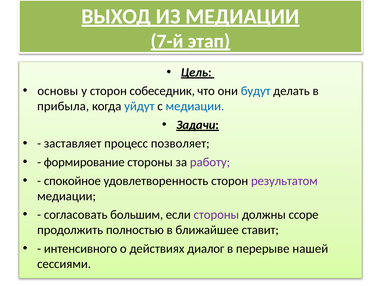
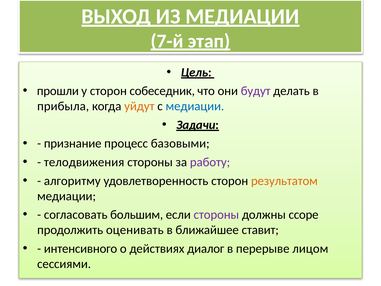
основы: основы -> прошли (58, 91)
будут colour: blue -> purple (256, 91)
уйдут colour: blue -> orange (139, 106)
заставляет: заставляет -> признание (73, 143)
позволяет: позволяет -> базовыми (180, 143)
формирование: формирование -> телодвижения (84, 162)
спокойное: спокойное -> алгоритму (72, 181)
результатом colour: purple -> orange (284, 181)
полностью: полностью -> оценивать (135, 230)
нашей: нашей -> лицом (310, 248)
